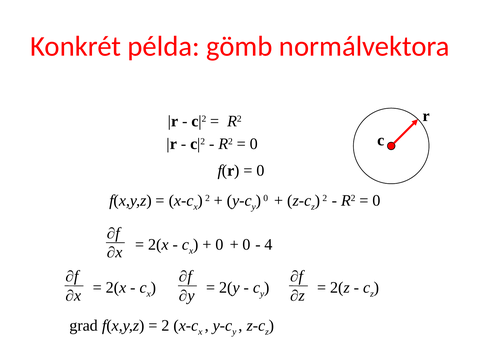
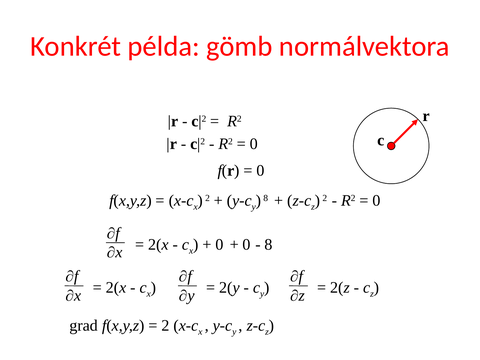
0: 0 -> 8 (266, 198)
4: 4 -> 8 (269, 244)
